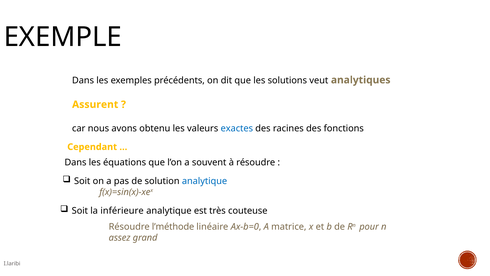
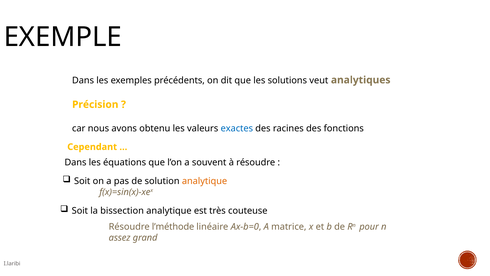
Assurent: Assurent -> Précision (95, 104)
analytique colour: blue -> orange (205, 181)
inférieure: inférieure -> bissection (122, 210)
